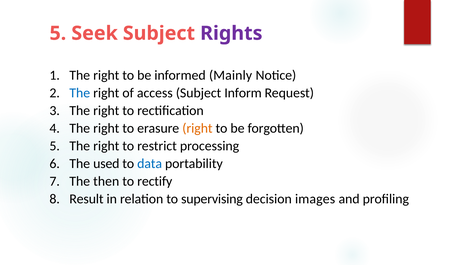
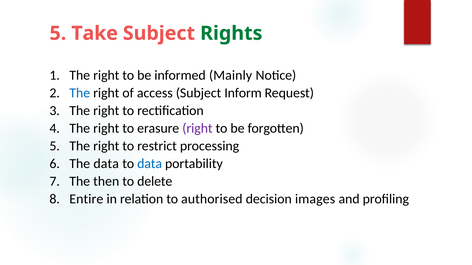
Seek: Seek -> Take (95, 33)
Rights colour: purple -> green (231, 33)
right colour: orange -> purple (197, 129)
The used: used -> data (106, 164)
rectify: rectify -> delete (155, 182)
Result: Result -> Entire (86, 199)
supervising: supervising -> authorised (212, 199)
